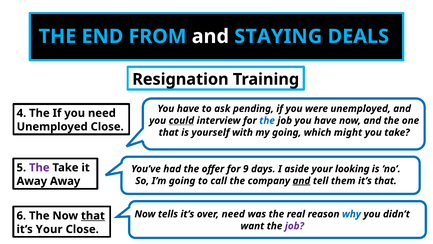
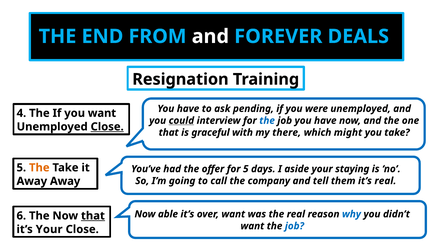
STAYING: STAYING -> FOREVER (278, 36)
you need: need -> want (102, 113)
Close underline: none -> present (107, 126)
yourself: yourself -> graceful (211, 132)
my going: going -> there (287, 132)
The colour: purple -> orange (39, 167)
for 9: 9 -> 5 (246, 169)
looking: looking -> staying (352, 169)
and underline: present -> none (301, 181)
it’s that: that -> real (385, 181)
tells: tells -> able (168, 214)
over need: need -> want (233, 214)
job colour: purple -> blue (294, 226)
